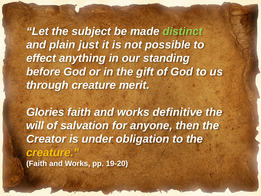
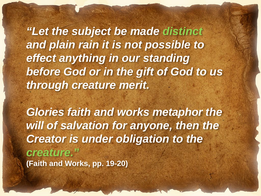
just: just -> rain (89, 45)
definitive: definitive -> metaphor (178, 112)
creature colour: yellow -> light green (53, 152)
